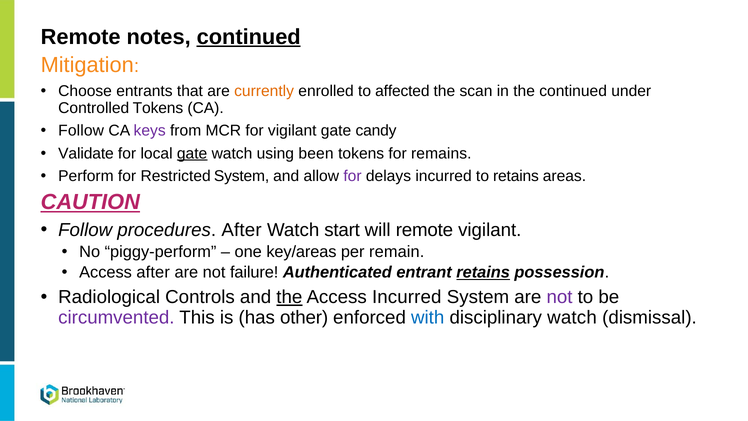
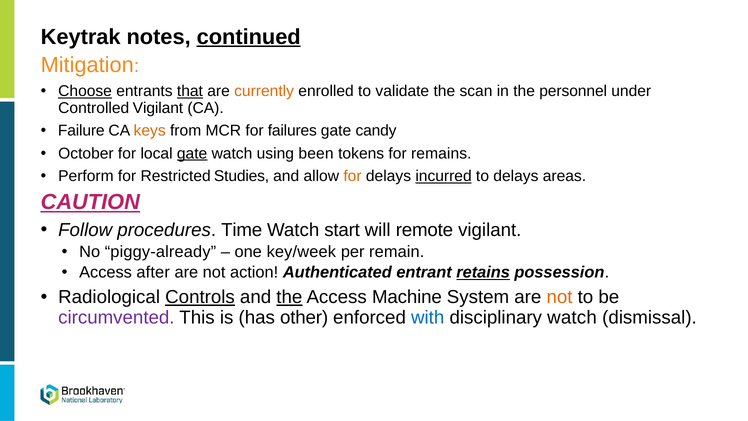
Remote: Remote -> Keytrak (81, 37)
Choose underline: none -> present (85, 91)
that underline: none -> present (190, 91)
affected: affected -> validate (402, 91)
the continued: continued -> personnel (573, 91)
Controlled Tokens: Tokens -> Vigilant (158, 108)
Follow: Follow -> Failure (81, 131)
keys colour: purple -> orange (150, 131)
for vigilant: vigilant -> failures (292, 131)
Validate: Validate -> October (86, 153)
Restricted System: System -> Studies (242, 176)
for colour: purple -> orange (353, 176)
incurred underline: none -> present (444, 176)
to retains: retains -> delays (516, 176)
procedures After: After -> Time (242, 230)
piggy-perform: piggy-perform -> piggy-already (160, 252)
key/areas: key/areas -> key/week (301, 252)
failure: failure -> action (254, 272)
Controls underline: none -> present (200, 297)
Access Incurred: Incurred -> Machine (407, 297)
not colour: purple -> orange (560, 297)
